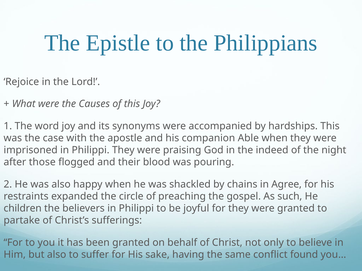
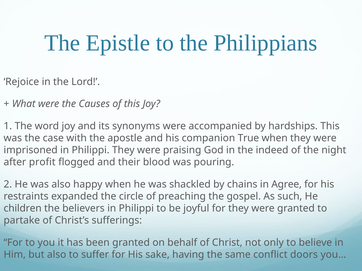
Able: Able -> True (248, 138)
those: those -> profit (42, 162)
found: found -> doors (304, 255)
